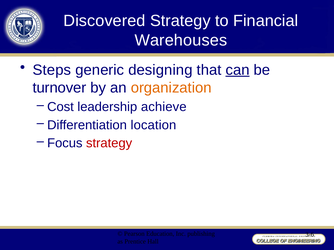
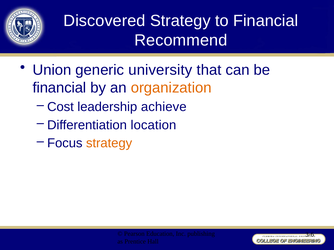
Warehouses: Warehouses -> Recommend (181, 40)
Steps: Steps -> Union (52, 70)
designing: designing -> university (160, 70)
can underline: present -> none (238, 70)
turnover: turnover -> financial (59, 88)
strategy colour: red -> orange (109, 143)
